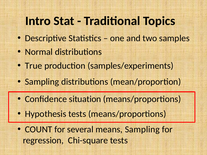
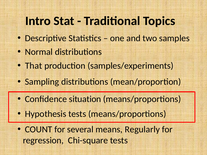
True: True -> That (34, 66)
means Sampling: Sampling -> Regularly (142, 130)
